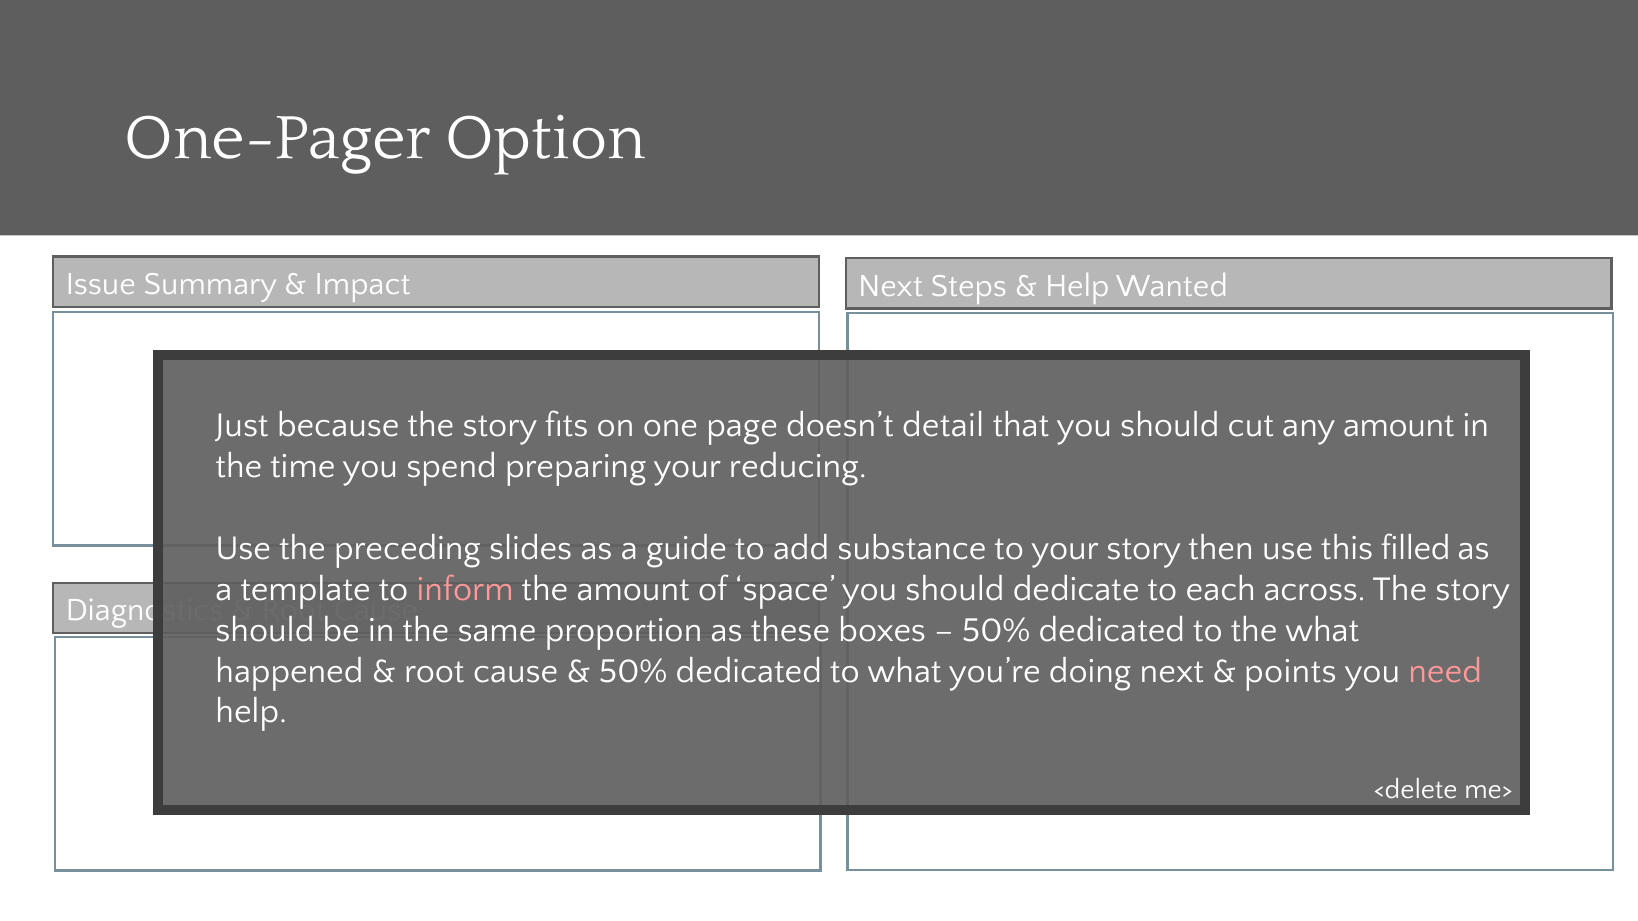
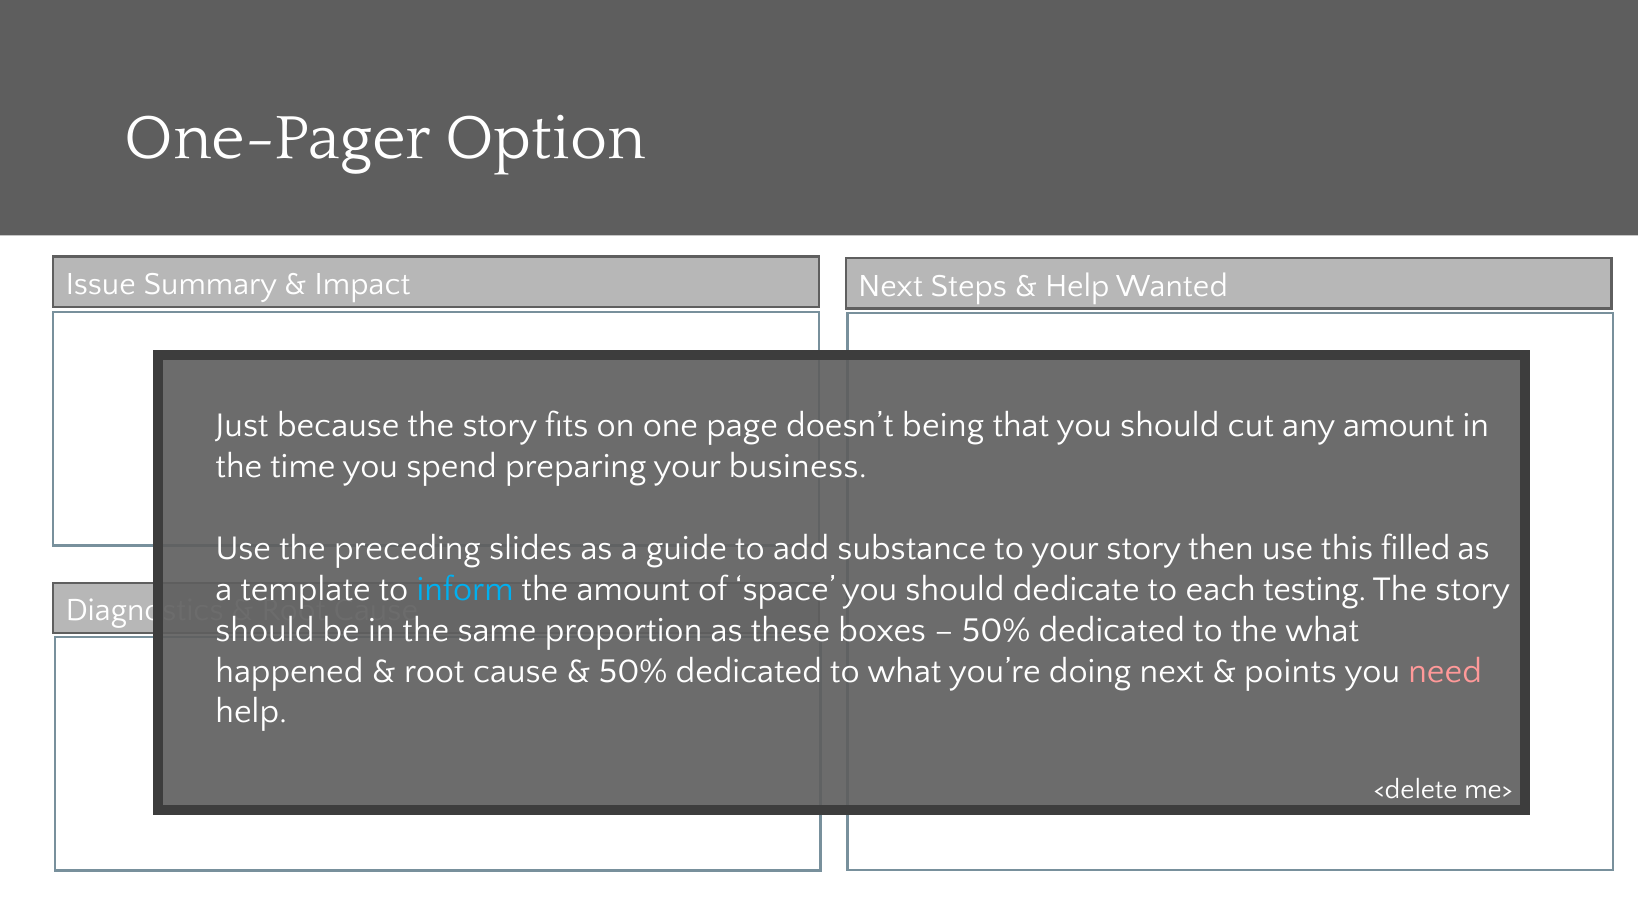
detail: detail -> being (943, 425)
reducing: reducing -> business (798, 466)
inform colour: pink -> light blue (465, 589)
across: across -> testing (1315, 589)
